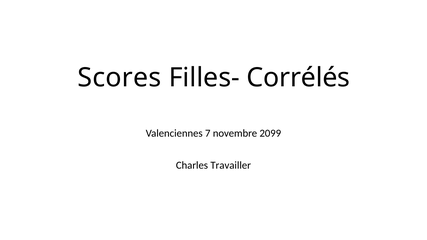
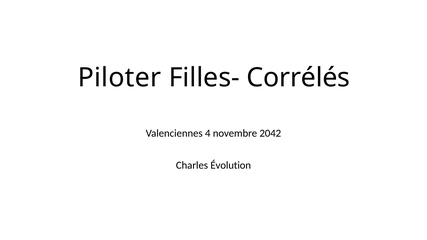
Scores: Scores -> Piloter (119, 78)
7: 7 -> 4 (208, 133)
2099: 2099 -> 2042 (270, 133)
Travailler: Travailler -> Évolution (231, 165)
